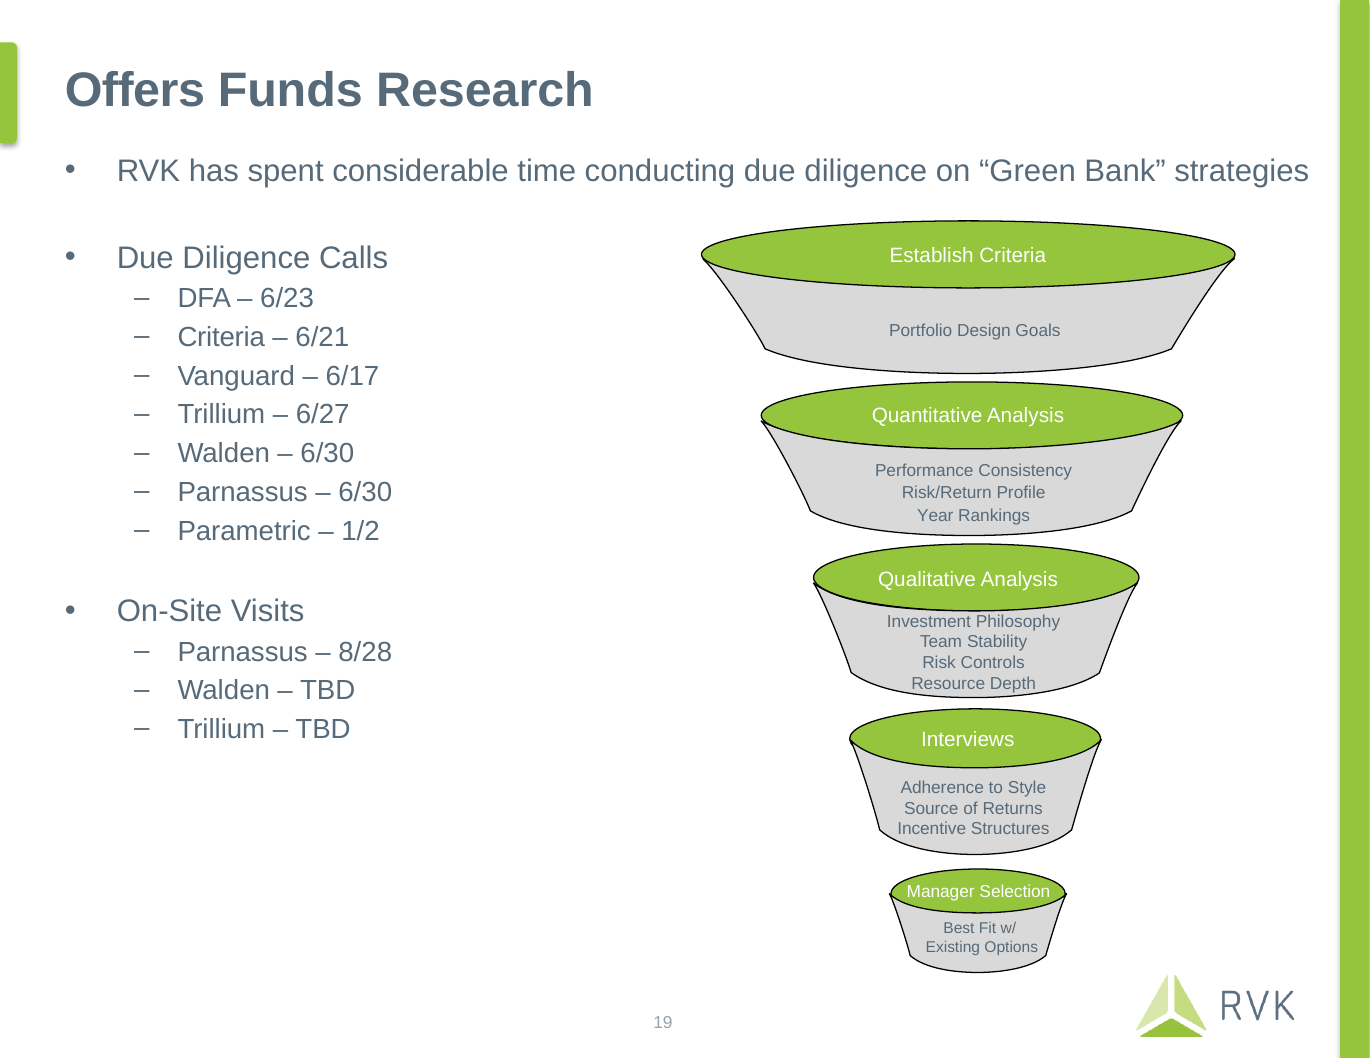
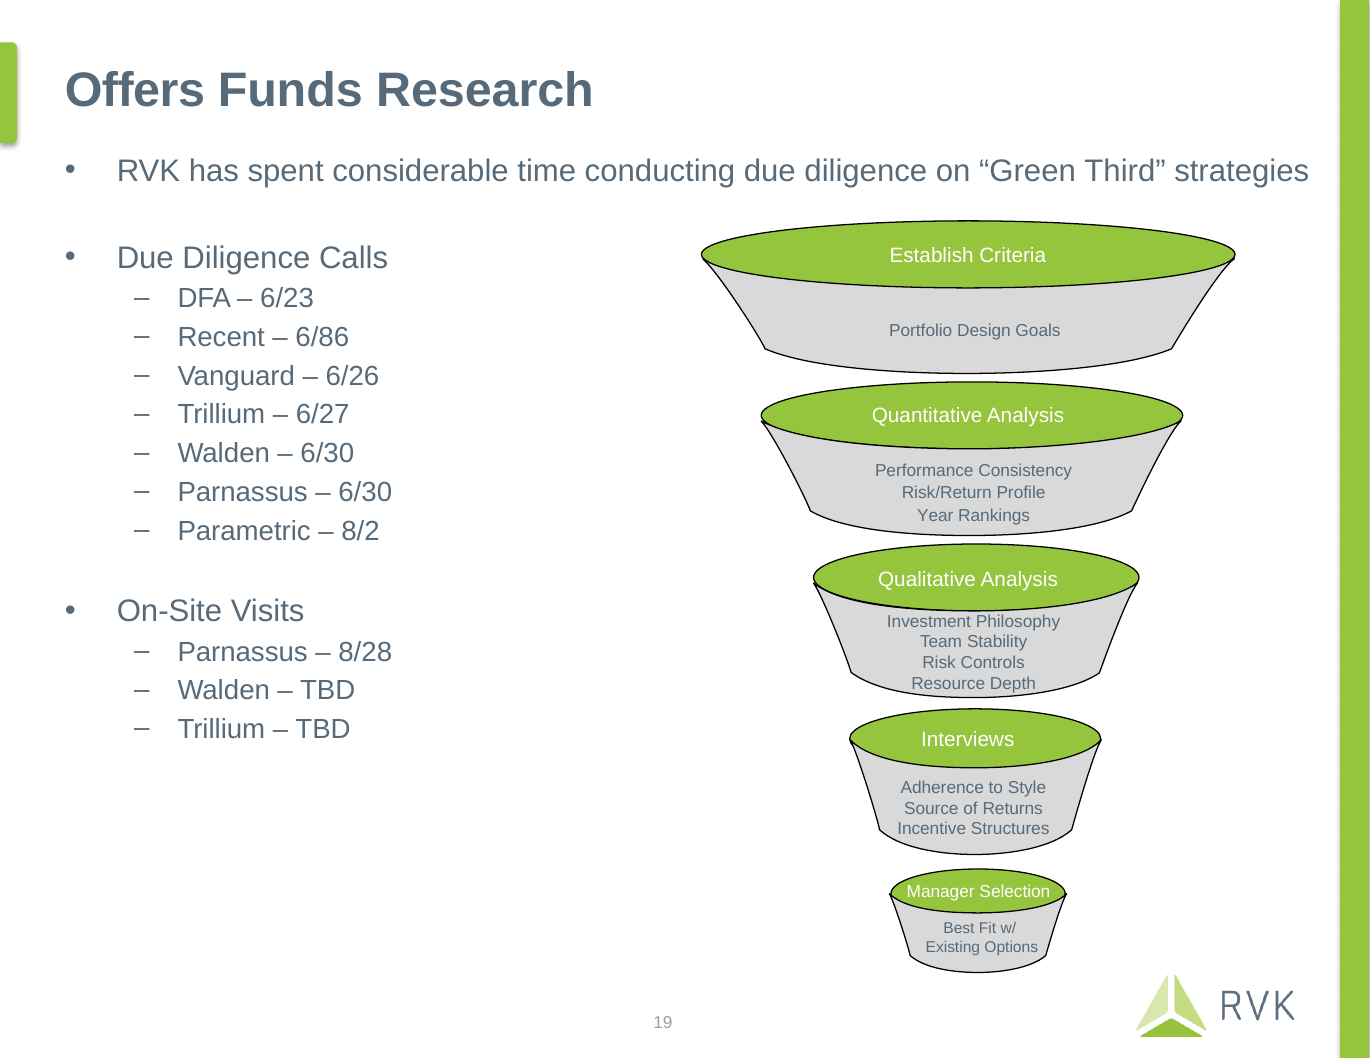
Bank: Bank -> Third (1125, 171)
Criteria: Criteria -> Recent (221, 338)
6/21: 6/21 -> 6/86 (322, 338)
6/17: 6/17 -> 6/26 (352, 376)
1/2: 1/2 -> 8/2 (361, 531)
